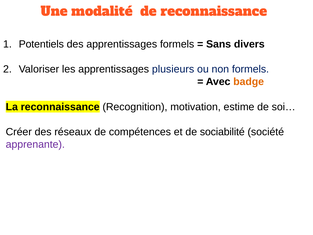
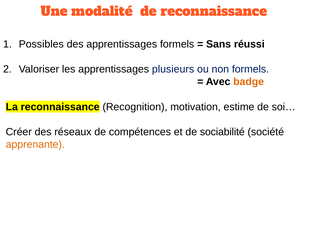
Potentiels: Potentiels -> Possibles (41, 44)
divers: divers -> réussi (249, 44)
apprenante colour: purple -> orange (35, 144)
